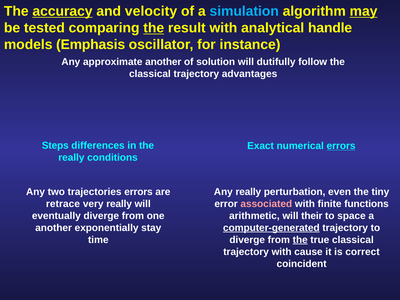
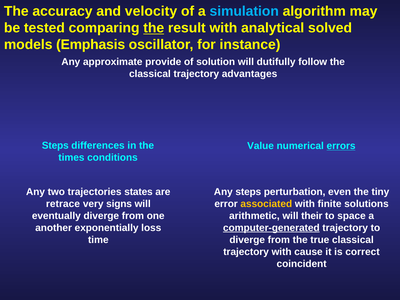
accuracy underline: present -> none (62, 11)
may underline: present -> none (364, 11)
handle: handle -> solved (330, 28)
approximate another: another -> provide (163, 62)
Exact: Exact -> Value (261, 146)
really: really -> times (71, 157)
trajectories errors: errors -> states (138, 192)
Any really: really -> steps (248, 192)
very really: really -> signs (119, 204)
associated colour: pink -> yellow (266, 204)
functions: functions -> solutions (366, 204)
stay: stay -> loss (151, 228)
the underline: present -> none (300, 240)
